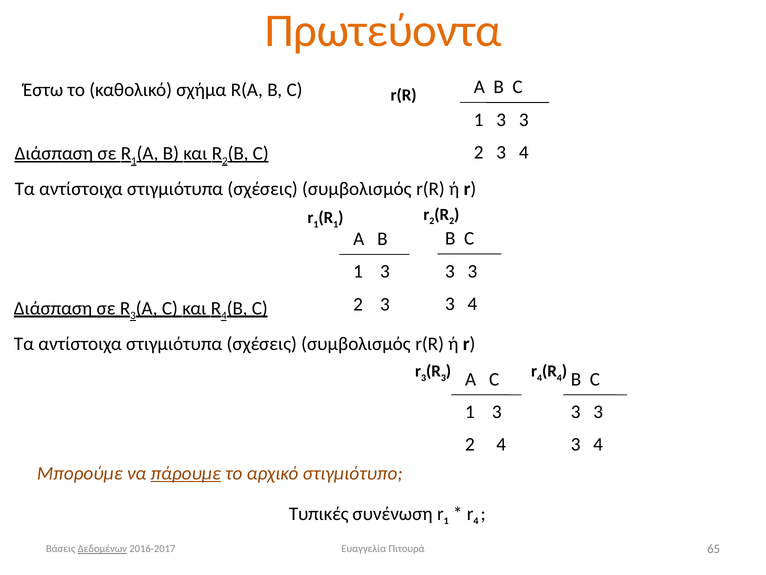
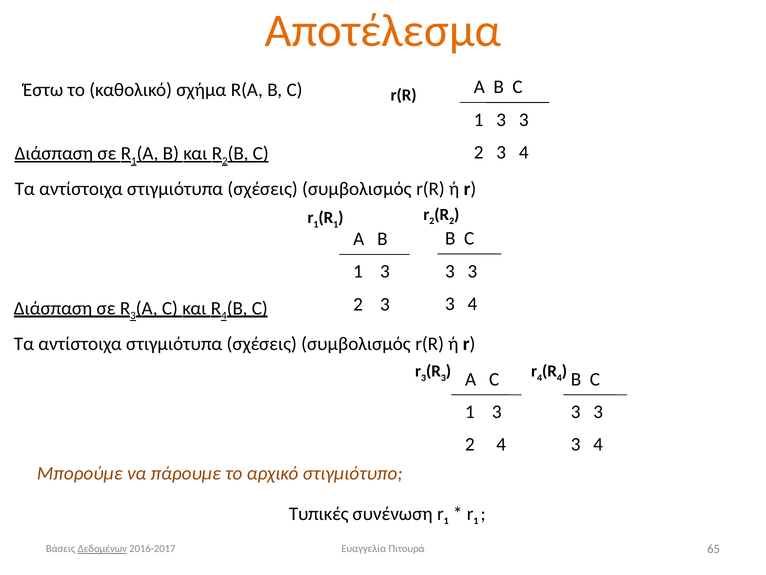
Πρωτεύοντα: Πρωτεύοντα -> Αποτέλεσμα (383, 31)
πάρουμε underline: present -> none (186, 473)
4: 4 -> 1 (476, 521)
